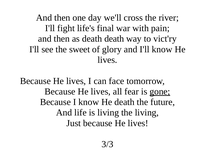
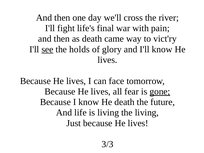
death death: death -> came (114, 39)
see underline: none -> present (47, 49)
sweet: sweet -> holds (79, 49)
